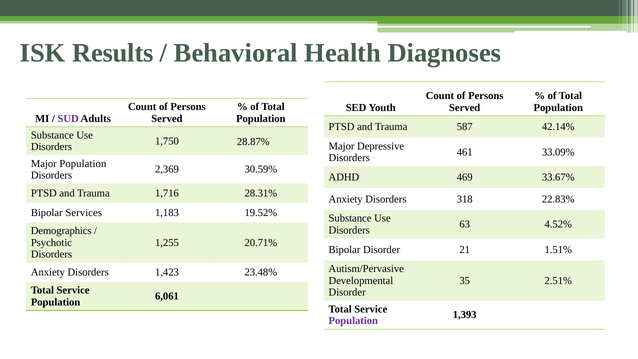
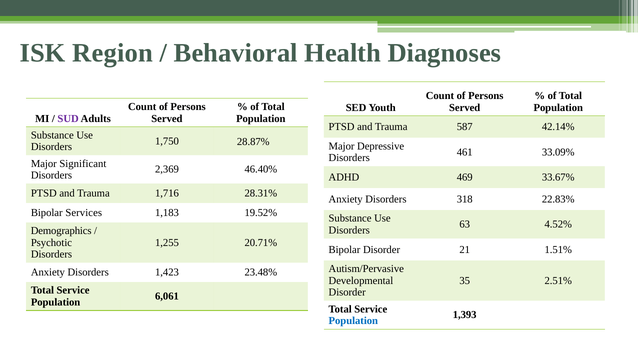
Results: Results -> Region (113, 53)
Major Population: Population -> Significant (83, 163)
30.59%: 30.59% -> 46.40% (261, 169)
Population colour: purple -> blue (353, 321)
